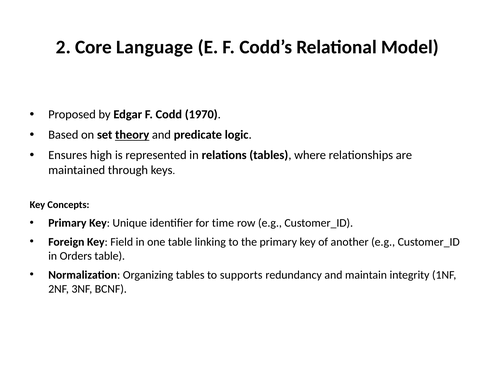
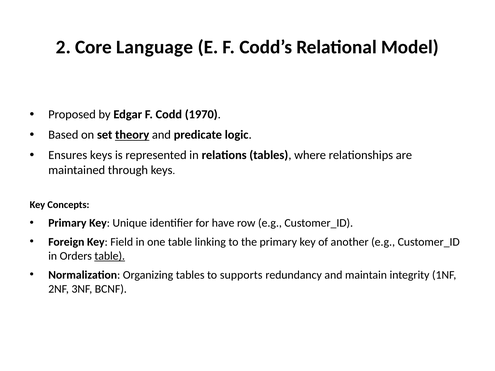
Ensures high: high -> keys (101, 155)
time: time -> have (223, 223)
table underline: none -> present (110, 256)
